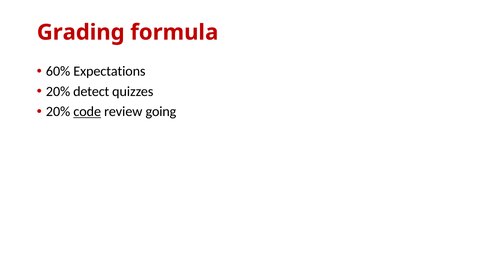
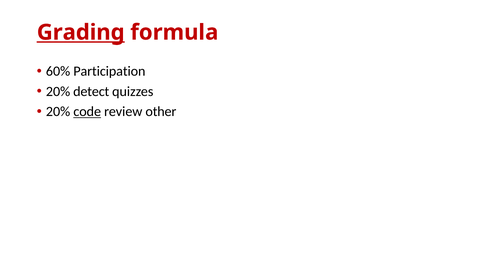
Grading underline: none -> present (81, 32)
Expectations: Expectations -> Participation (109, 71)
going: going -> other (161, 112)
